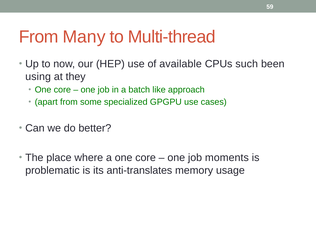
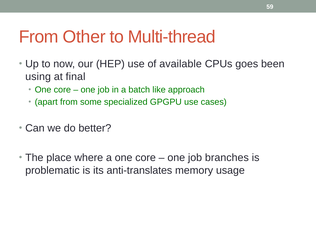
Many: Many -> Other (84, 37)
such: such -> goes (247, 64)
they: they -> final (76, 77)
moments: moments -> branches (227, 158)
